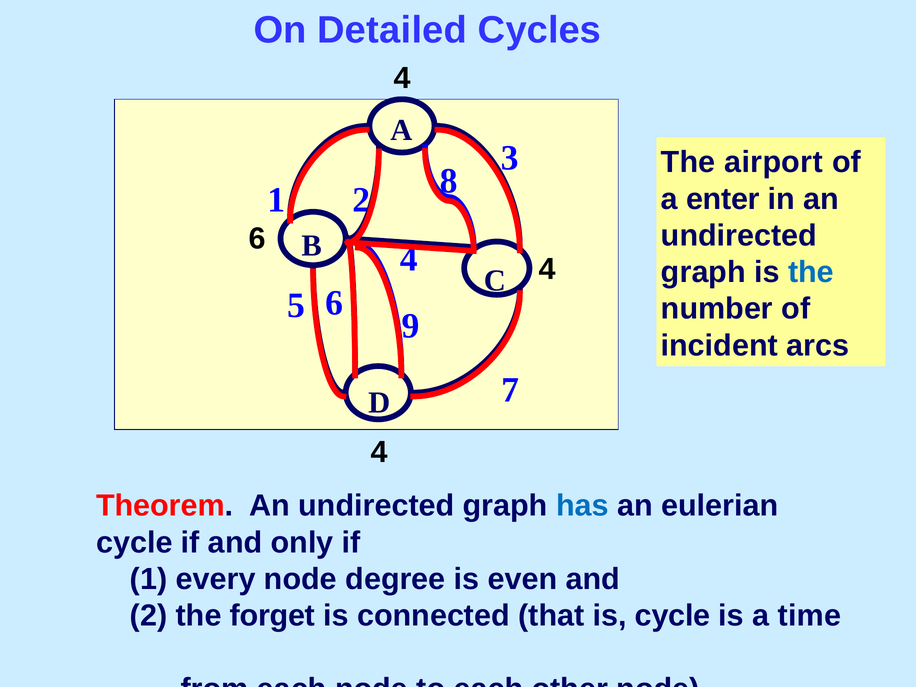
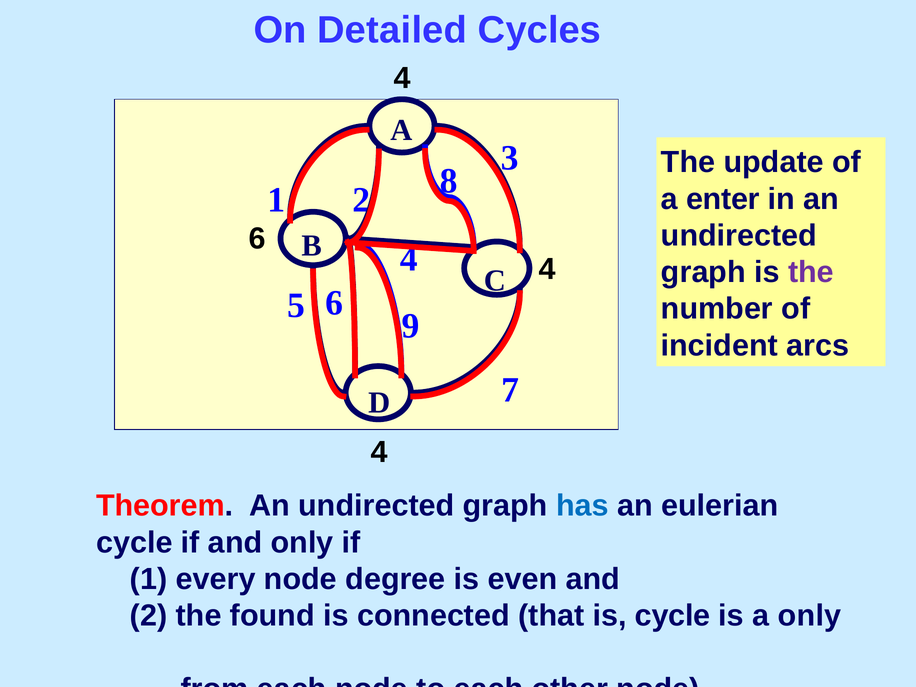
airport: airport -> update (774, 162)
the colour: blue -> purple (811, 272)
forget: forget -> found (272, 616)
a time: time -> only (810, 616)
